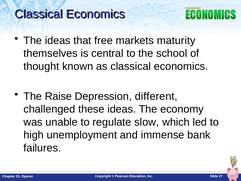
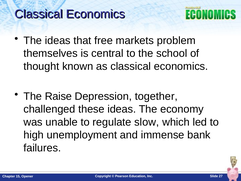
maturity: maturity -> problem (176, 41)
different: different -> together (156, 96)
